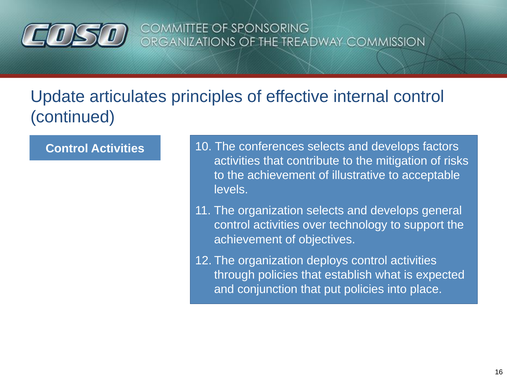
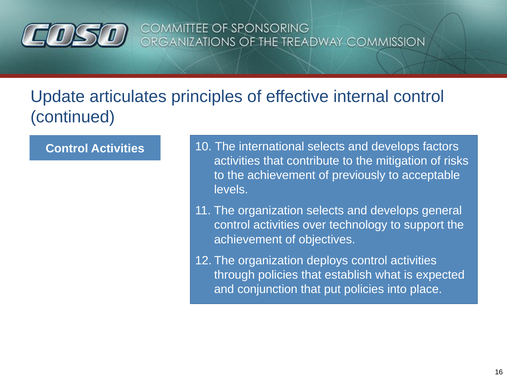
conferences: conferences -> international (272, 147)
illustrative: illustrative -> previously (359, 175)
